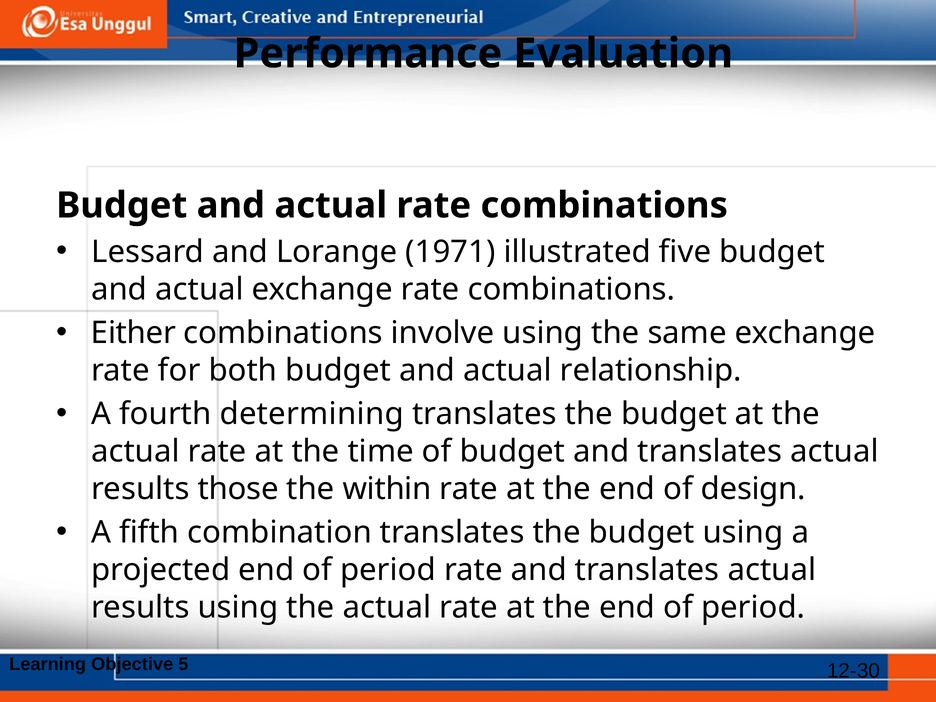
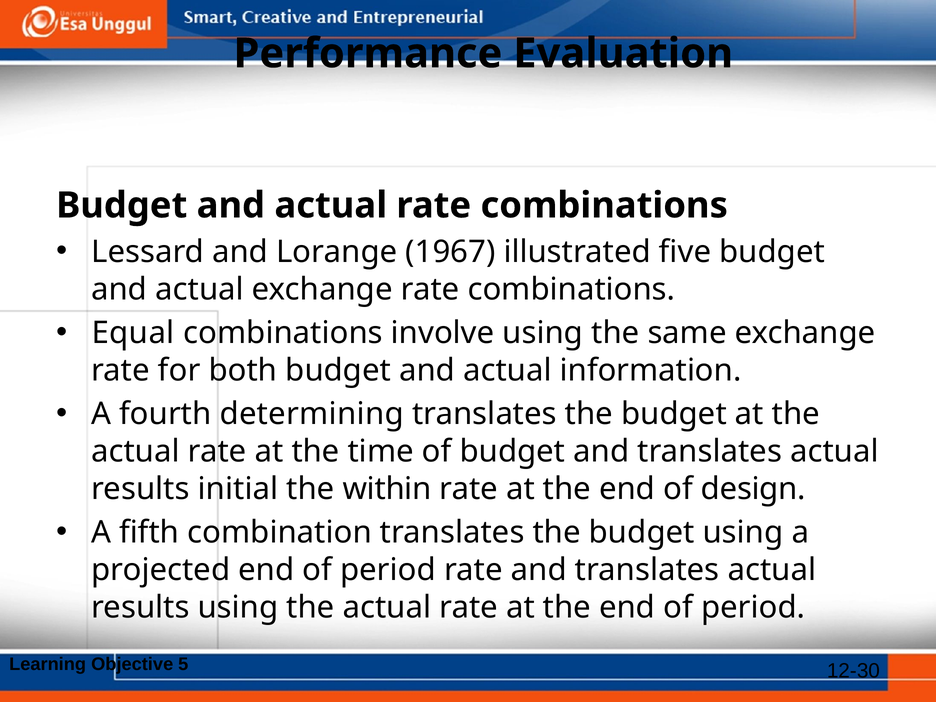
1971: 1971 -> 1967 (450, 252)
Either: Either -> Equal (133, 333)
relationship: relationship -> information (651, 370)
those: those -> initial (238, 489)
